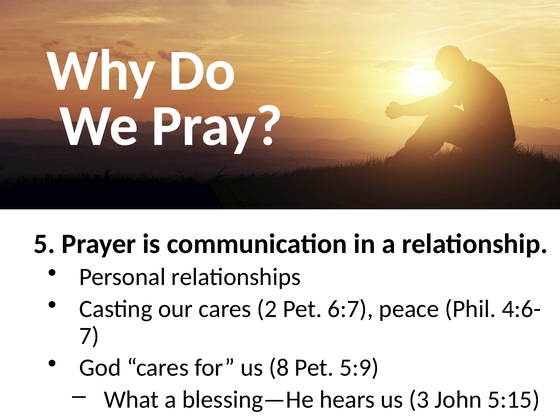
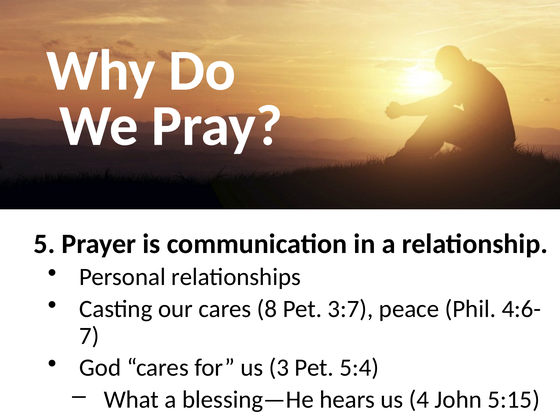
2: 2 -> 8 (267, 309)
6:7: 6:7 -> 3:7 (350, 309)
8: 8 -> 3 (279, 368)
5:9: 5:9 -> 5:4 (359, 368)
3: 3 -> 4 (419, 400)
